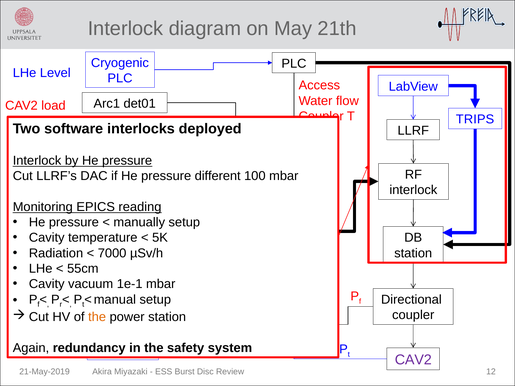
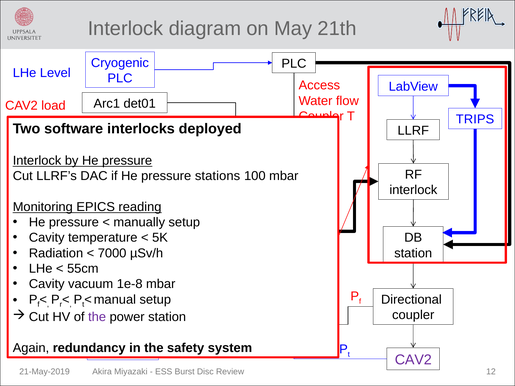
different: different -> stations (218, 176)
1e-1: 1e-1 -> 1e-8 (130, 284)
the colour: orange -> purple (97, 317)
